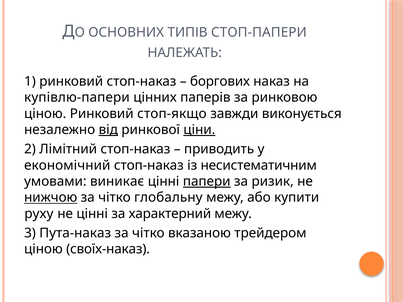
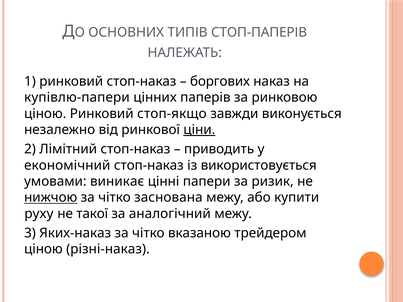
СТОП-ПАПЕРИ: СТОП-ПАПЕРИ -> СТОП-ПАПЕРІВ (259, 33)
від underline: present -> none (108, 130)
несистематичним: несистематичним -> використовується (259, 165)
папери underline: present -> none (207, 182)
глобальну: глобальну -> заснована (168, 198)
не цінні: цінні -> такої (92, 214)
характерний: характерний -> аналогічний (170, 214)
Пута-наказ: Пута-наказ -> Яких-наказ (75, 233)
своїх-наказ: своїх-наказ -> різні-наказ (108, 249)
